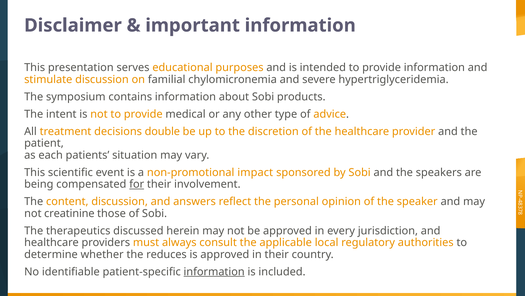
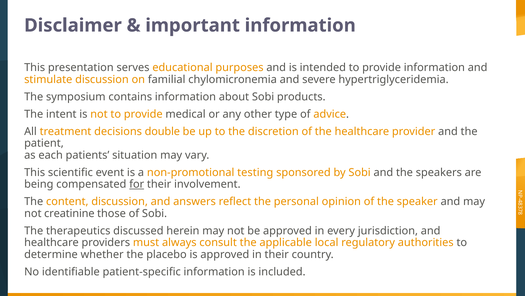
impact: impact -> testing (255, 172)
reduces: reduces -> placebo (166, 254)
information underline: present -> none (214, 271)
